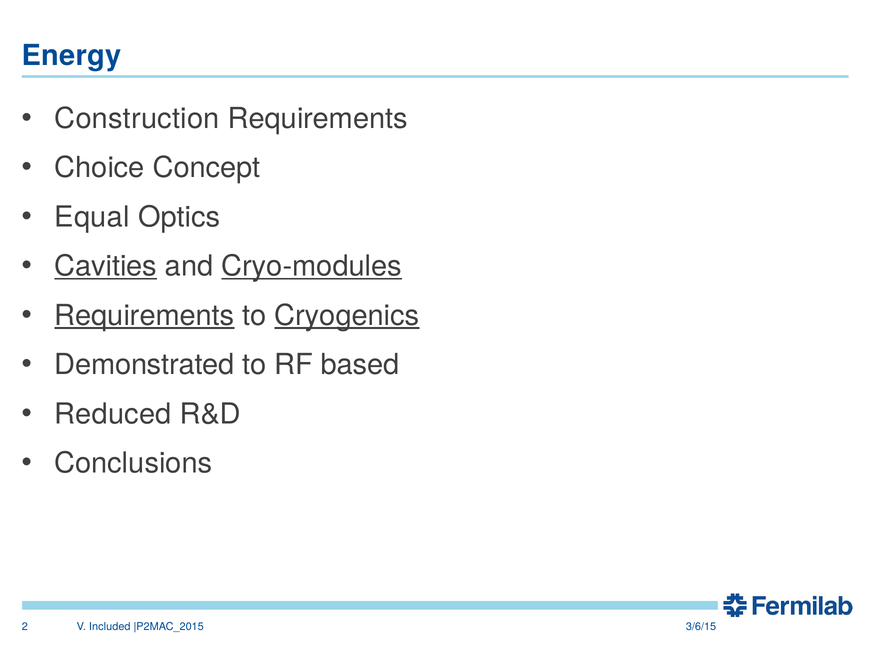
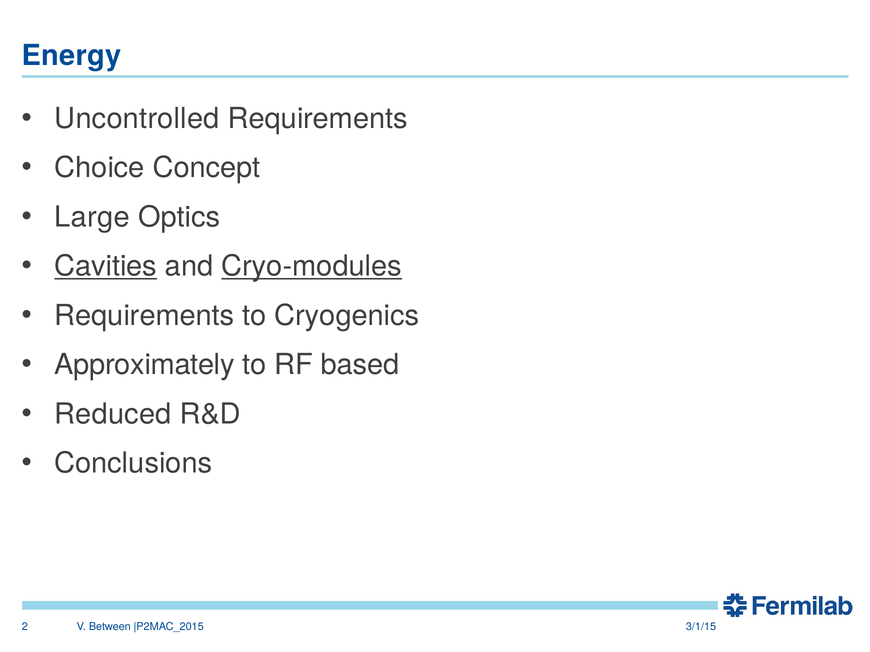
Construction: Construction -> Uncontrolled (137, 119)
Equal: Equal -> Large (92, 217)
Requirements underline: present -> none (144, 316)
Cryogenics underline: present -> none (347, 316)
Demonstrated: Demonstrated -> Approximately (144, 365)
Included: Included -> Between (110, 627)
3/6/15: 3/6/15 -> 3/1/15 (701, 627)
